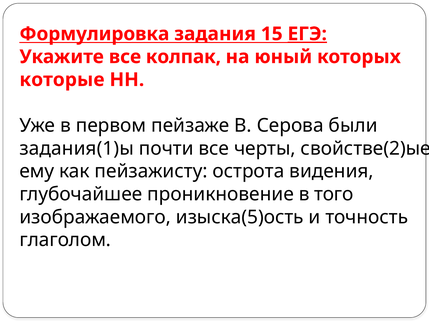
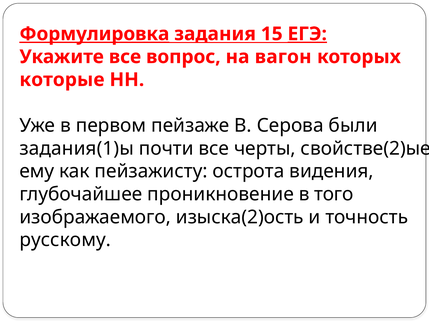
Формулировка underline: none -> present (94, 34)
колпак: колпак -> вопрос (183, 57)
юный: юный -> вагон (283, 57)
изыска(5)ость: изыска(5)ость -> изыска(2)ость (240, 217)
глаголом: глаголом -> русскому (65, 240)
